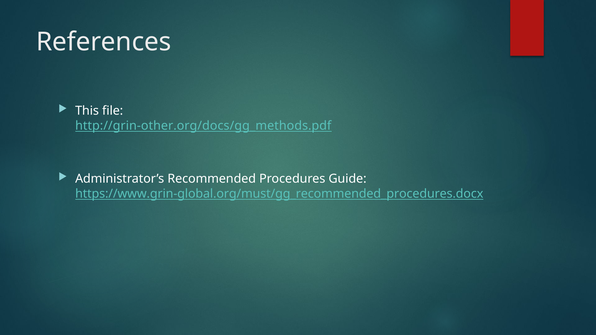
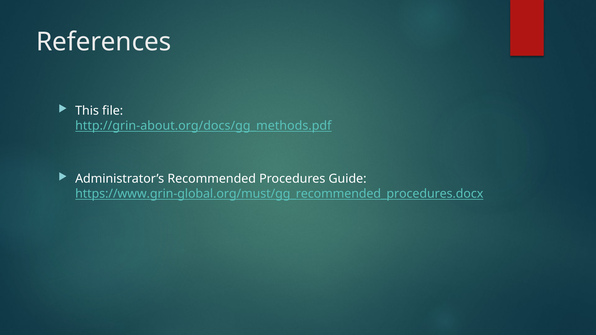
http://grin-other.org/docs/gg_methods.pdf: http://grin-other.org/docs/gg_methods.pdf -> http://grin-about.org/docs/gg_methods.pdf (203, 126)
